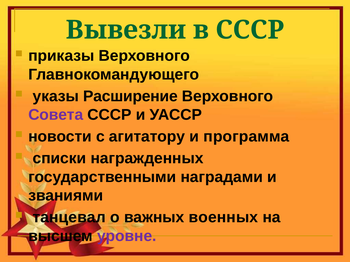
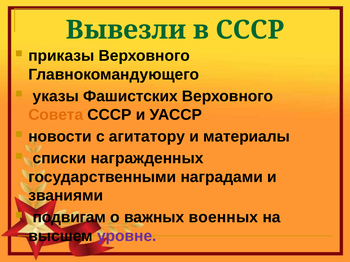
Расширение: Расширение -> Фашистских (130, 96)
Совета colour: purple -> orange (56, 115)
программа: программа -> материалы (247, 137)
танцевал: танцевал -> подвигам (69, 218)
